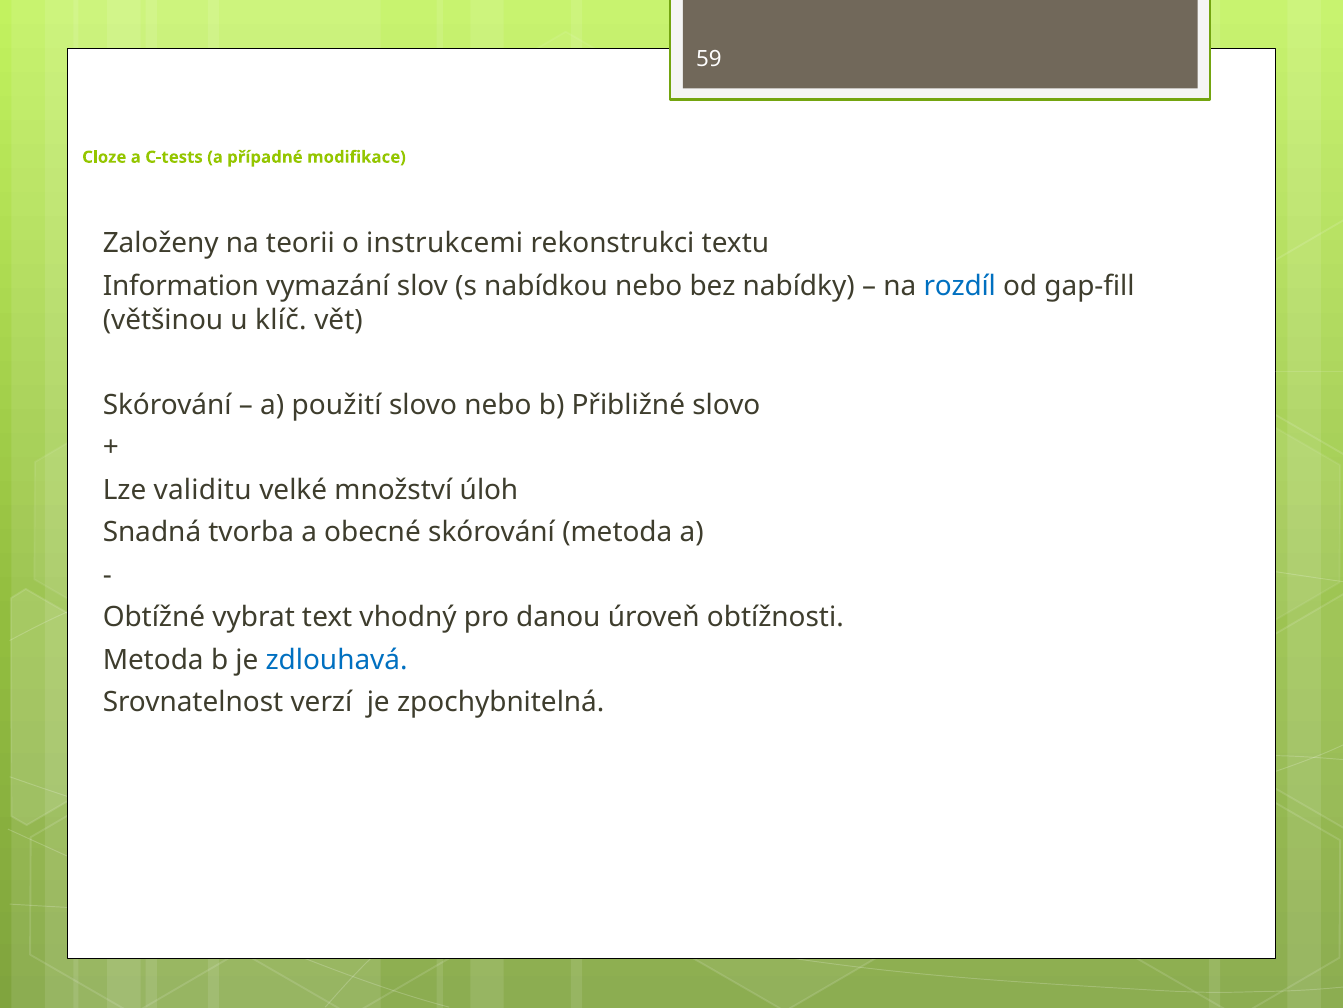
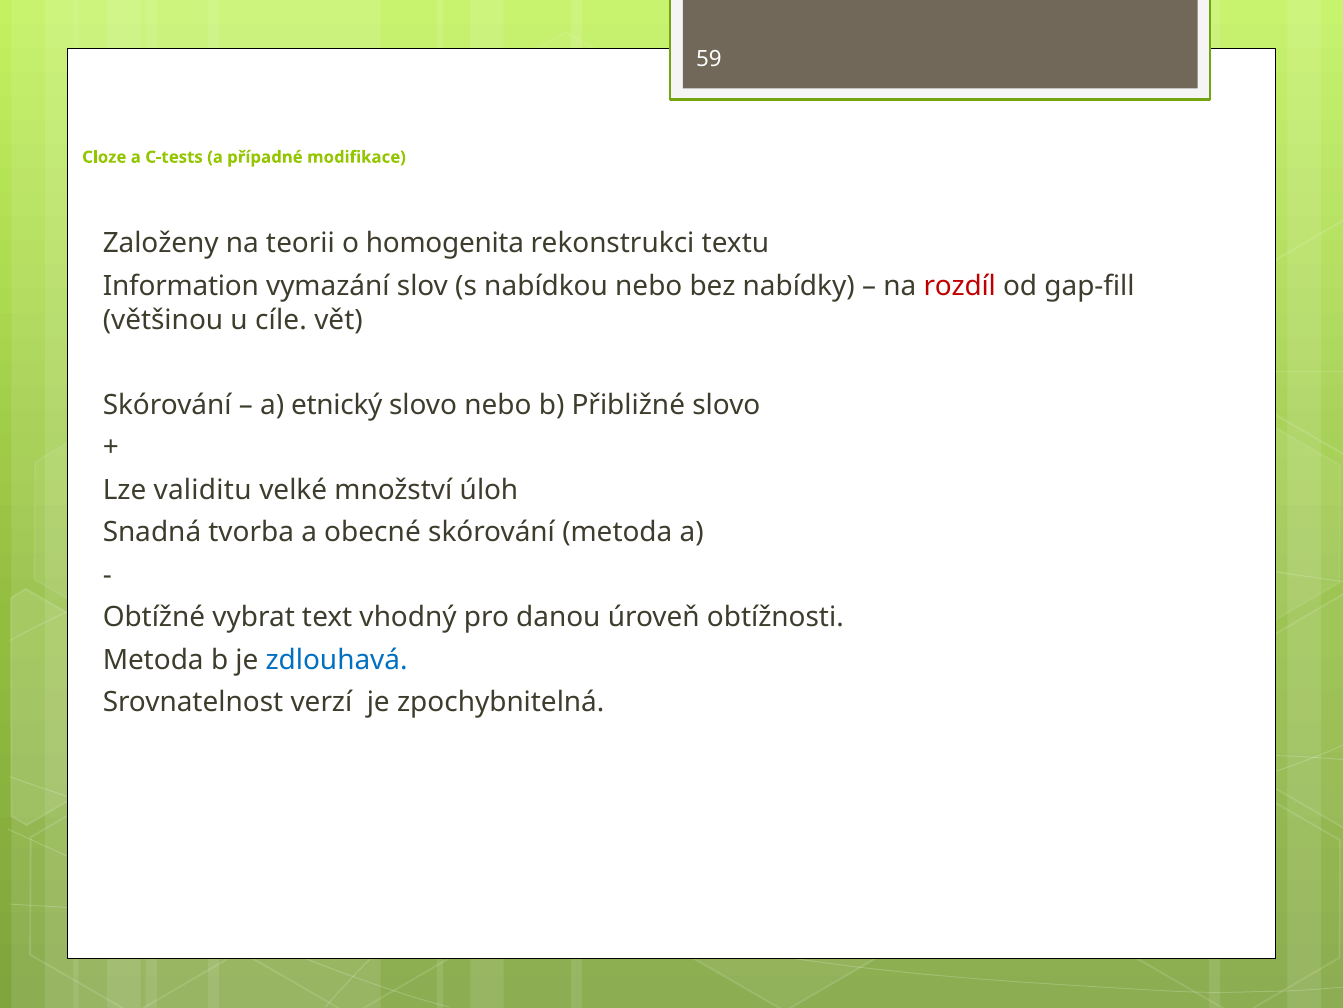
instrukcemi: instrukcemi -> homogenita (445, 244)
rozdíl colour: blue -> red (960, 286)
klíč: klíč -> cíle (281, 320)
použití: použití -> etnický (337, 405)
